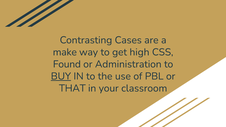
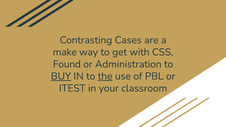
high: high -> with (140, 52)
the underline: none -> present (105, 76)
THAT: THAT -> ITEST (72, 88)
